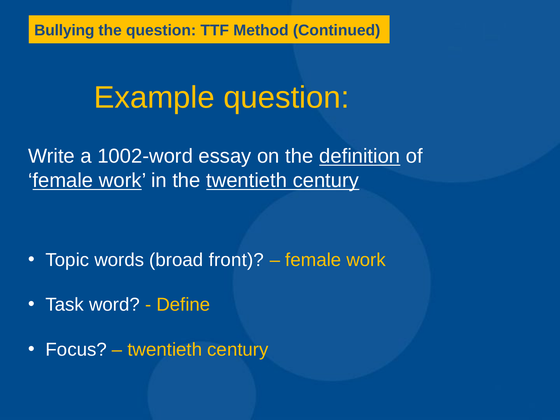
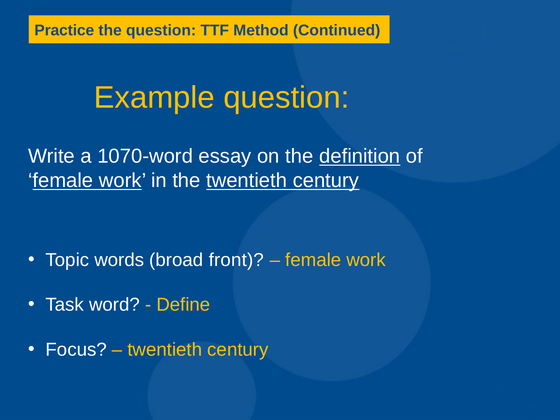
Bullying: Bullying -> Practice (64, 30)
1002-word: 1002-word -> 1070-word (145, 156)
